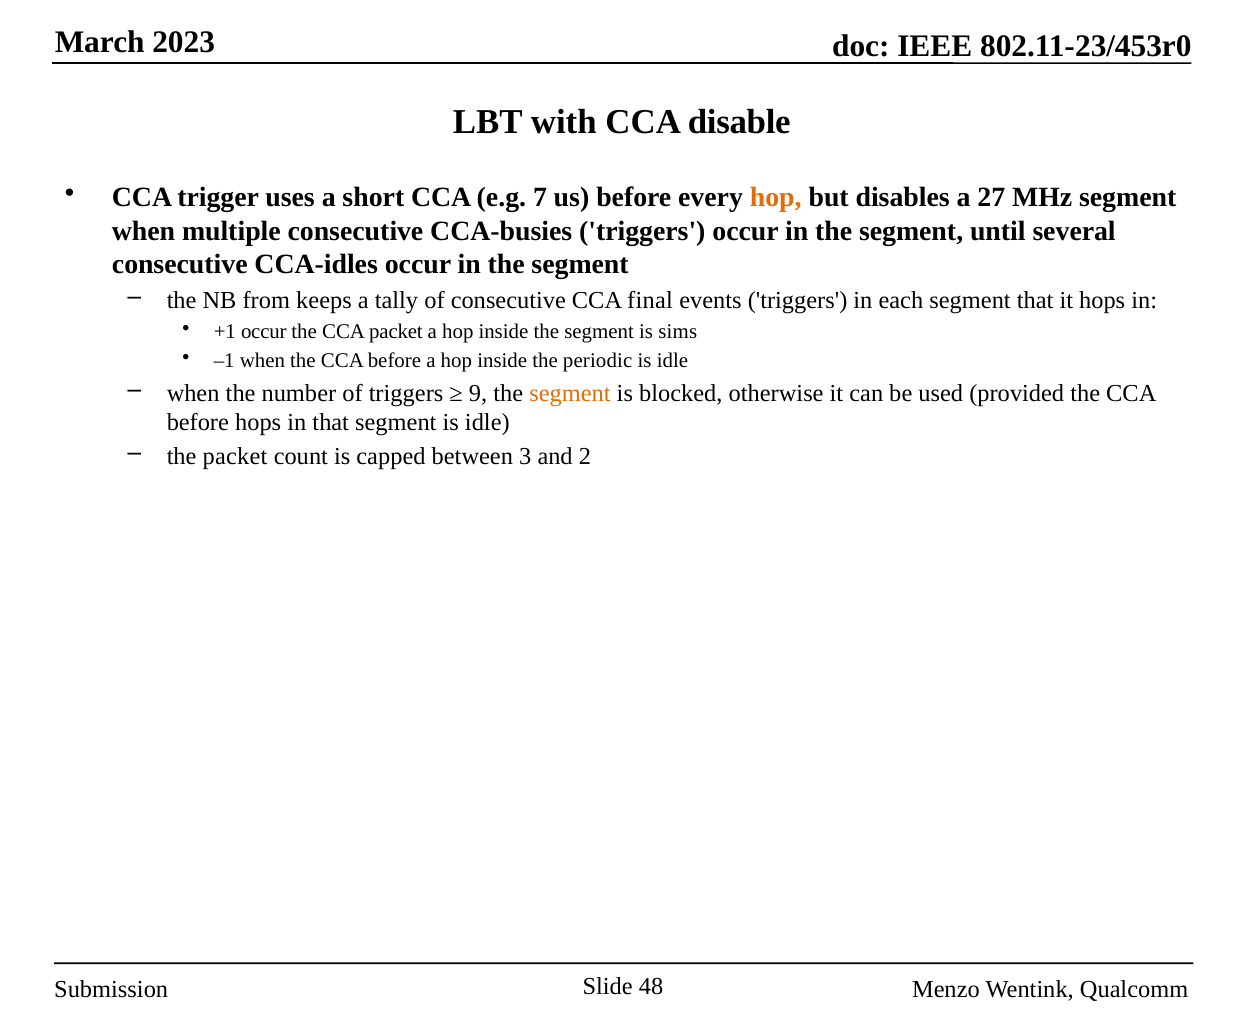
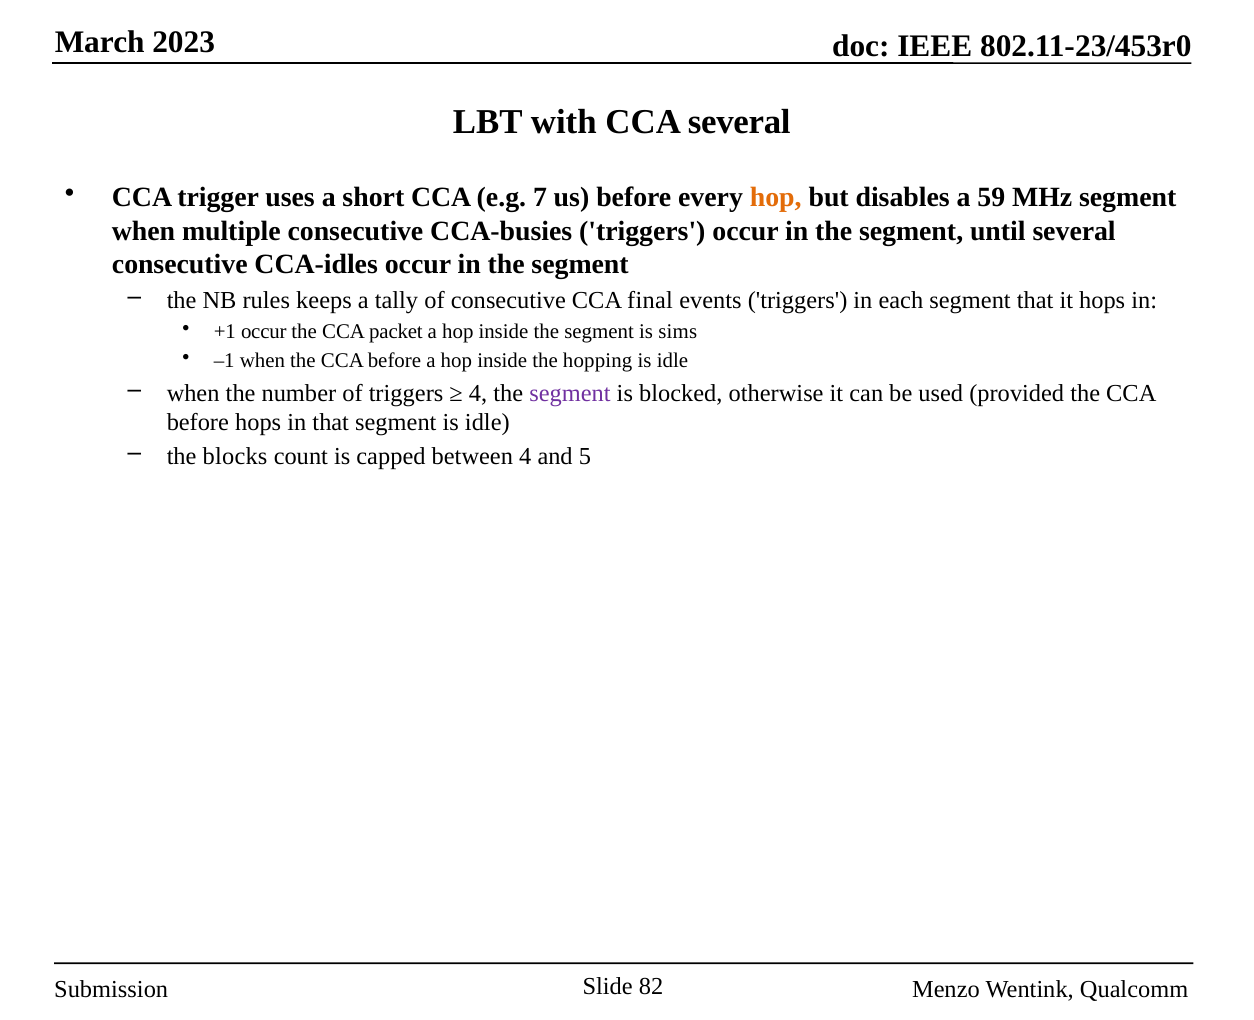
CCA disable: disable -> several (739, 121)
27: 27 -> 59 (991, 198)
from: from -> rules (266, 300)
periodic: periodic -> hopping (598, 361)
9: 9 -> 4 (478, 393)
segment colour: orange -> purple (570, 393)
the packet: packet -> blocks (235, 457)
between 3: 3 -> 4 (525, 457)
2: 2 -> 5 (585, 457)
48: 48 -> 82 (651, 986)
